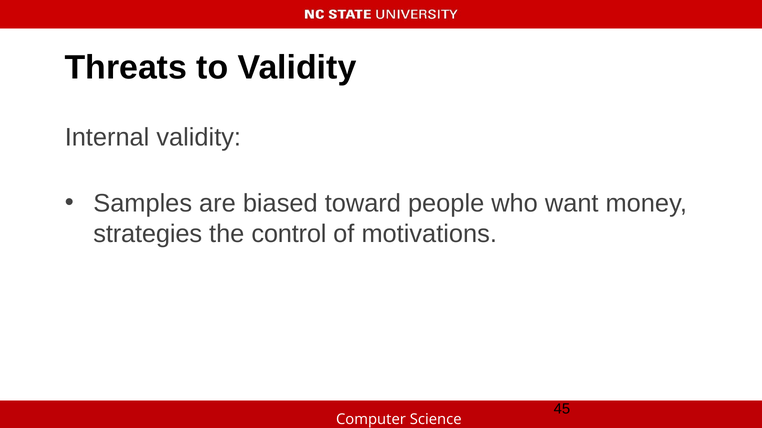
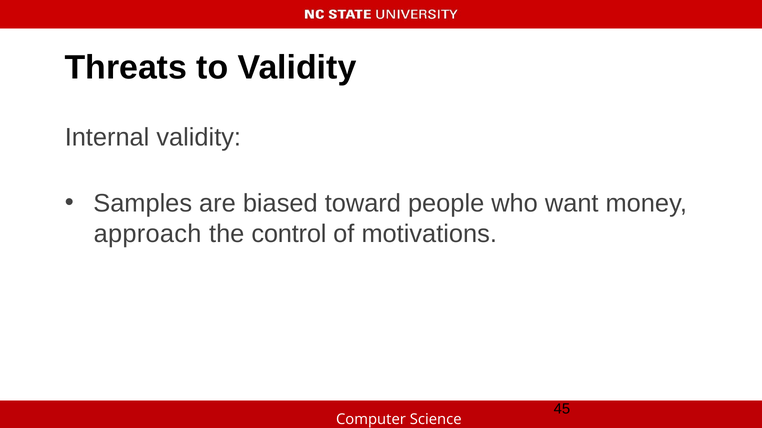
strategies: strategies -> approach (148, 234)
